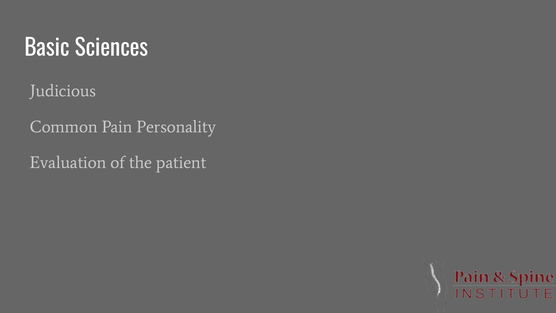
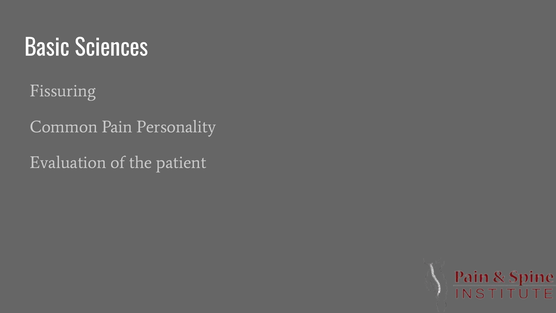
Judicious: Judicious -> Fissuring (63, 91)
